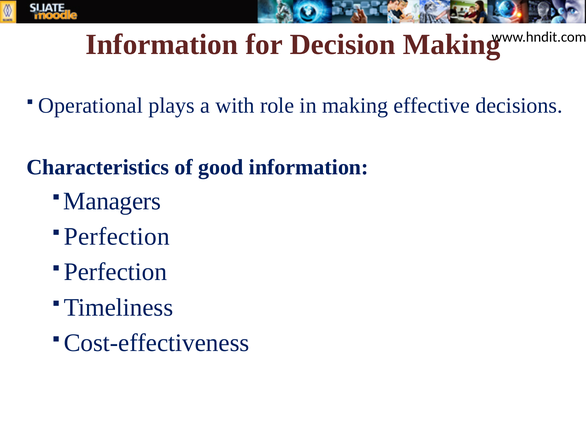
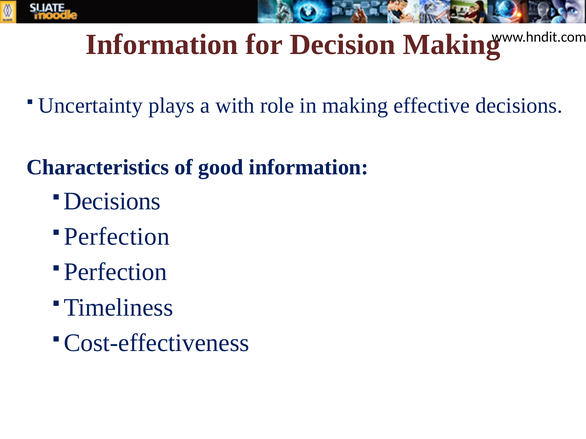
Operational: Operational -> Uncertainty (90, 106)
Managers: Managers -> Decisions (112, 201)
